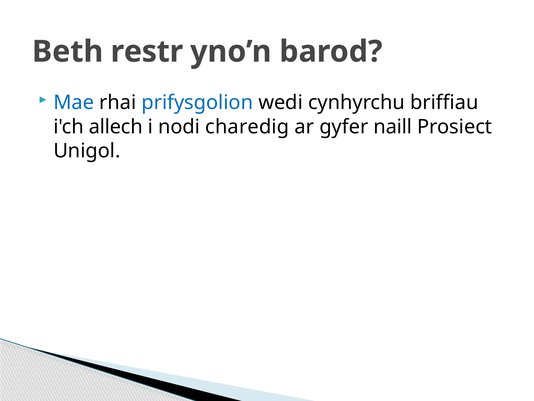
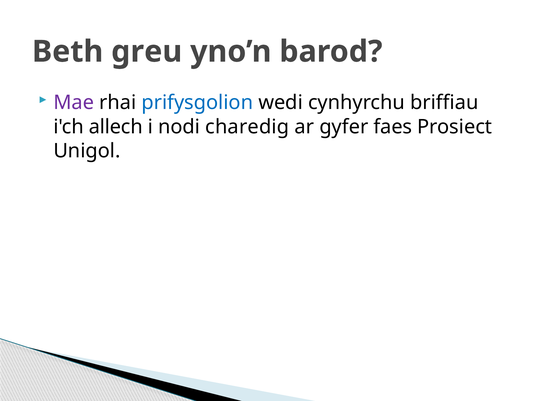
restr: restr -> greu (147, 52)
Mae colour: blue -> purple (74, 103)
naill: naill -> faes (393, 127)
